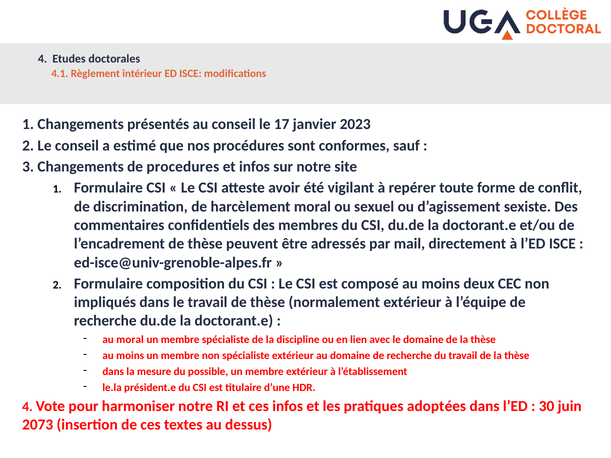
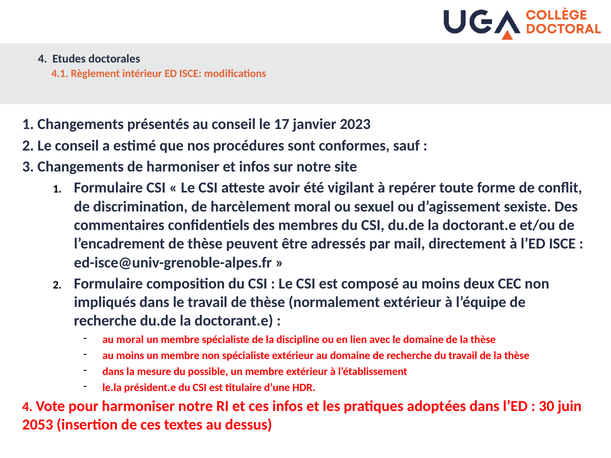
de procedures: procedures -> harmoniser (183, 167)
2073: 2073 -> 2053 (38, 425)
